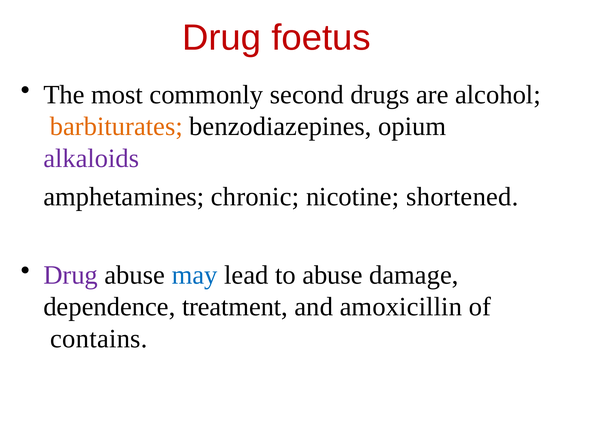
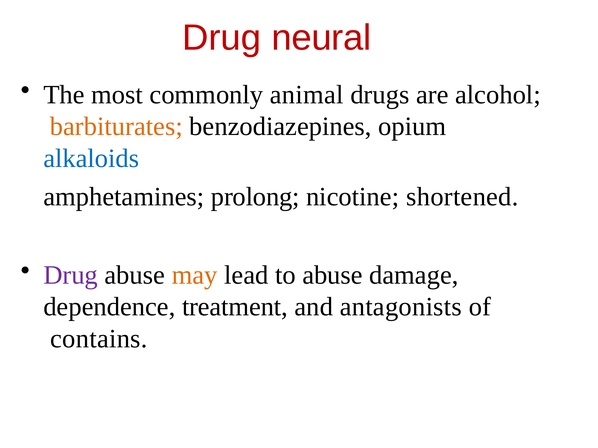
foetus: foetus -> neural (321, 38)
second: second -> animal (307, 95)
alkaloids colour: purple -> blue (91, 159)
chronic: chronic -> prolong (255, 197)
may colour: blue -> orange (195, 275)
amoxicillin: amoxicillin -> antagonists (401, 307)
